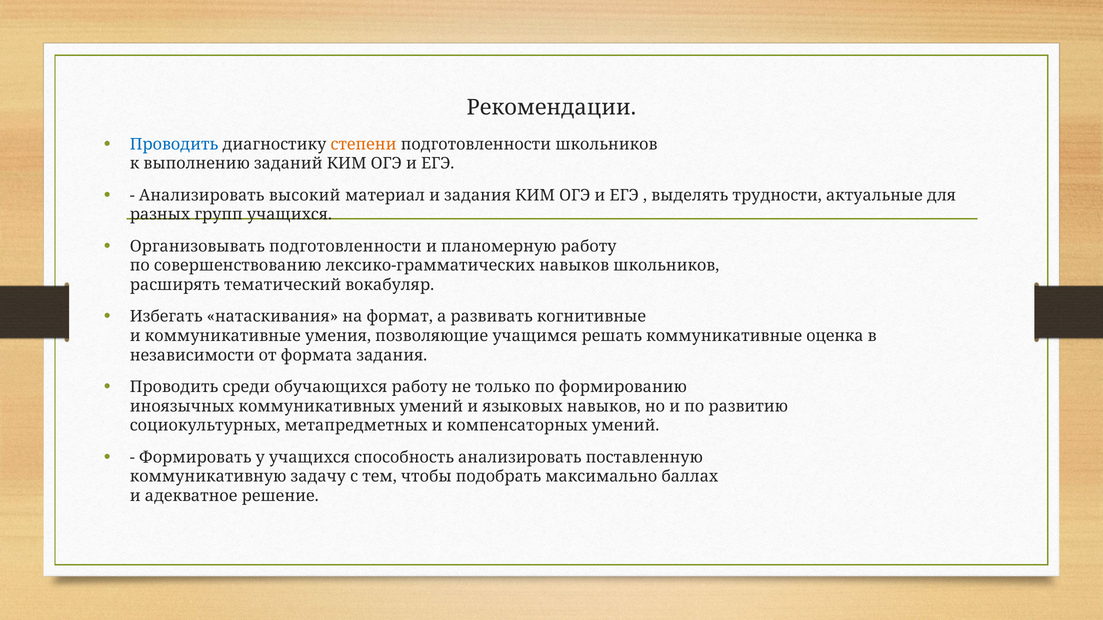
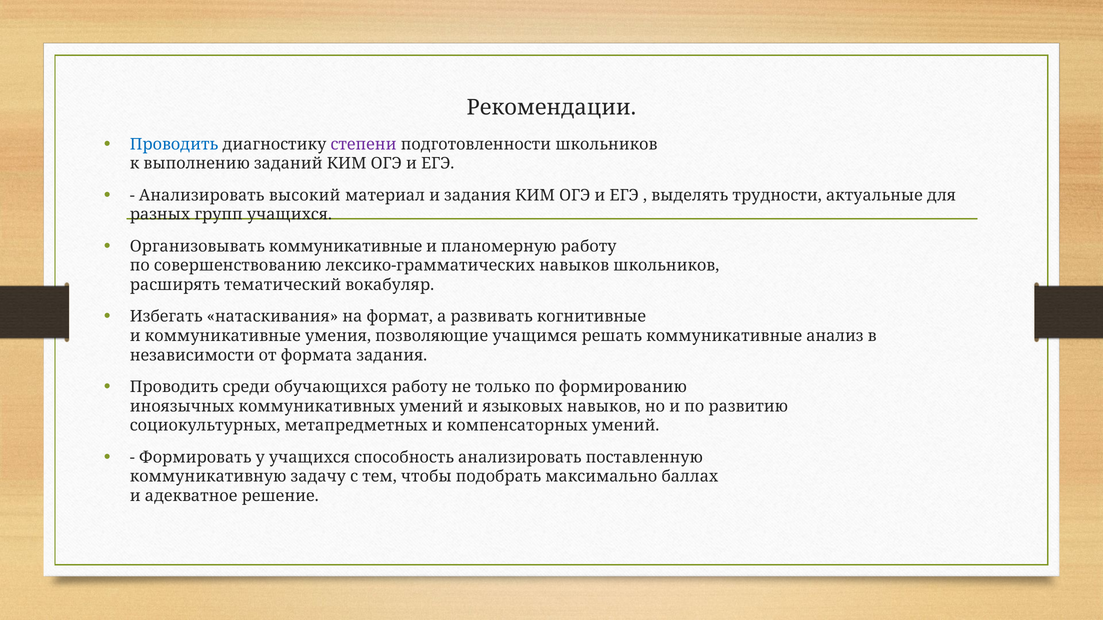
степени colour: orange -> purple (364, 144)
Организовывать подготовленности: подготовленности -> коммуникативные (346, 247)
оценка: оценка -> анализ (835, 336)
